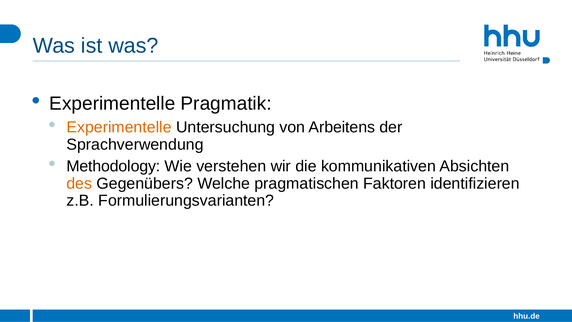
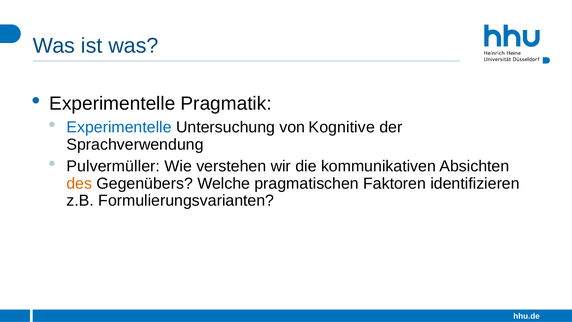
Experimentelle colour: orange -> blue (119, 127)
Arbeitens: Arbeitens -> Kognitive (342, 127)
Methodology: Methodology -> Pulvermüller (113, 166)
